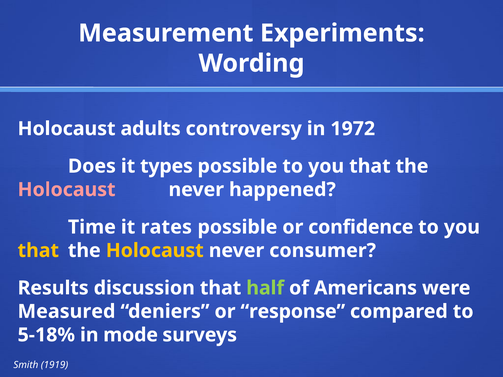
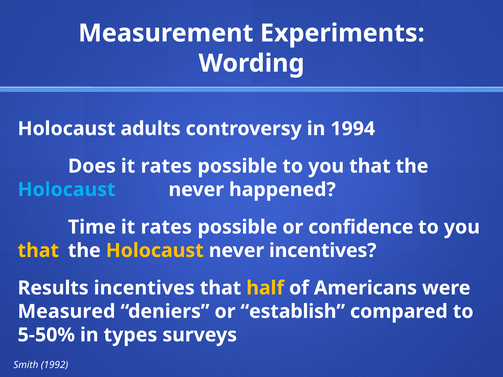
1972: 1972 -> 1994 (353, 129)
Does it types: types -> rates (166, 166)
Holocaust colour: pink -> light blue (67, 190)
never consumer: consumer -> incentives (323, 251)
Results discussion: discussion -> incentives (144, 288)
half colour: light green -> yellow (265, 288)
response: response -> establish (293, 312)
5-18%: 5-18% -> 5-50% (46, 335)
mode: mode -> types (130, 335)
1919: 1919 -> 1992 (55, 365)
